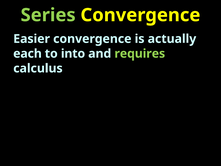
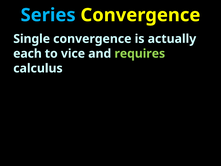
Series colour: light green -> light blue (48, 15)
Easier: Easier -> Single (32, 39)
into: into -> vice (73, 54)
